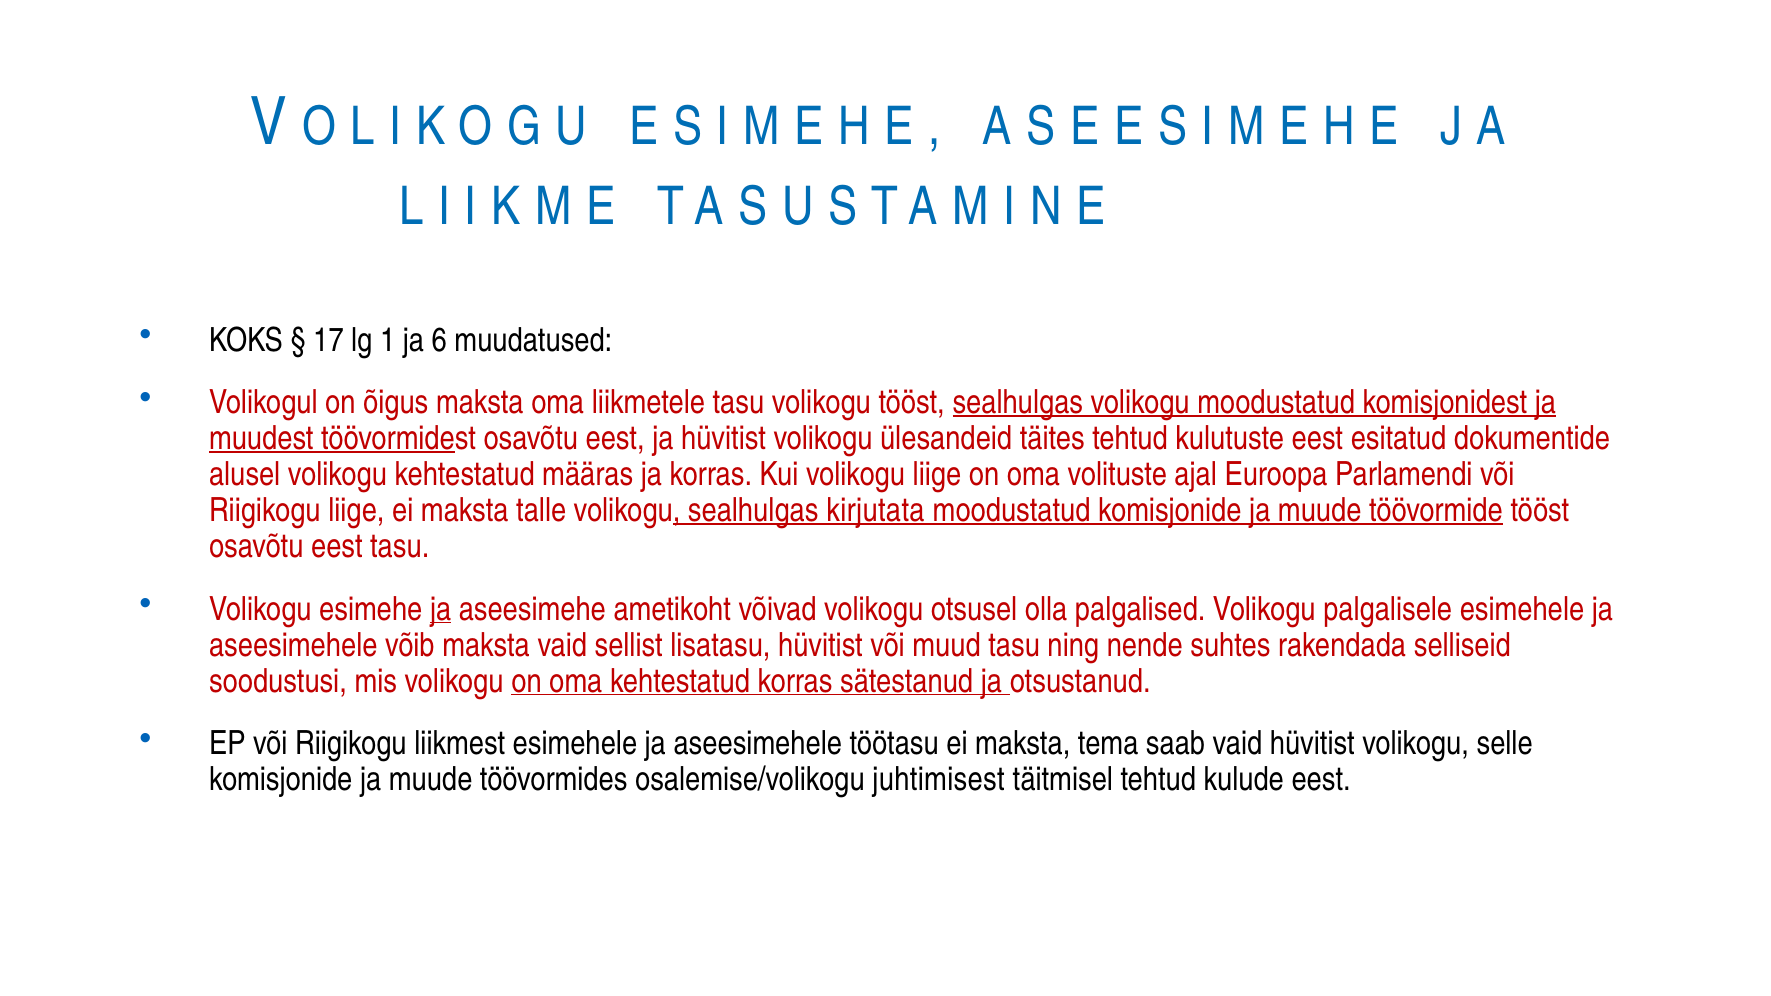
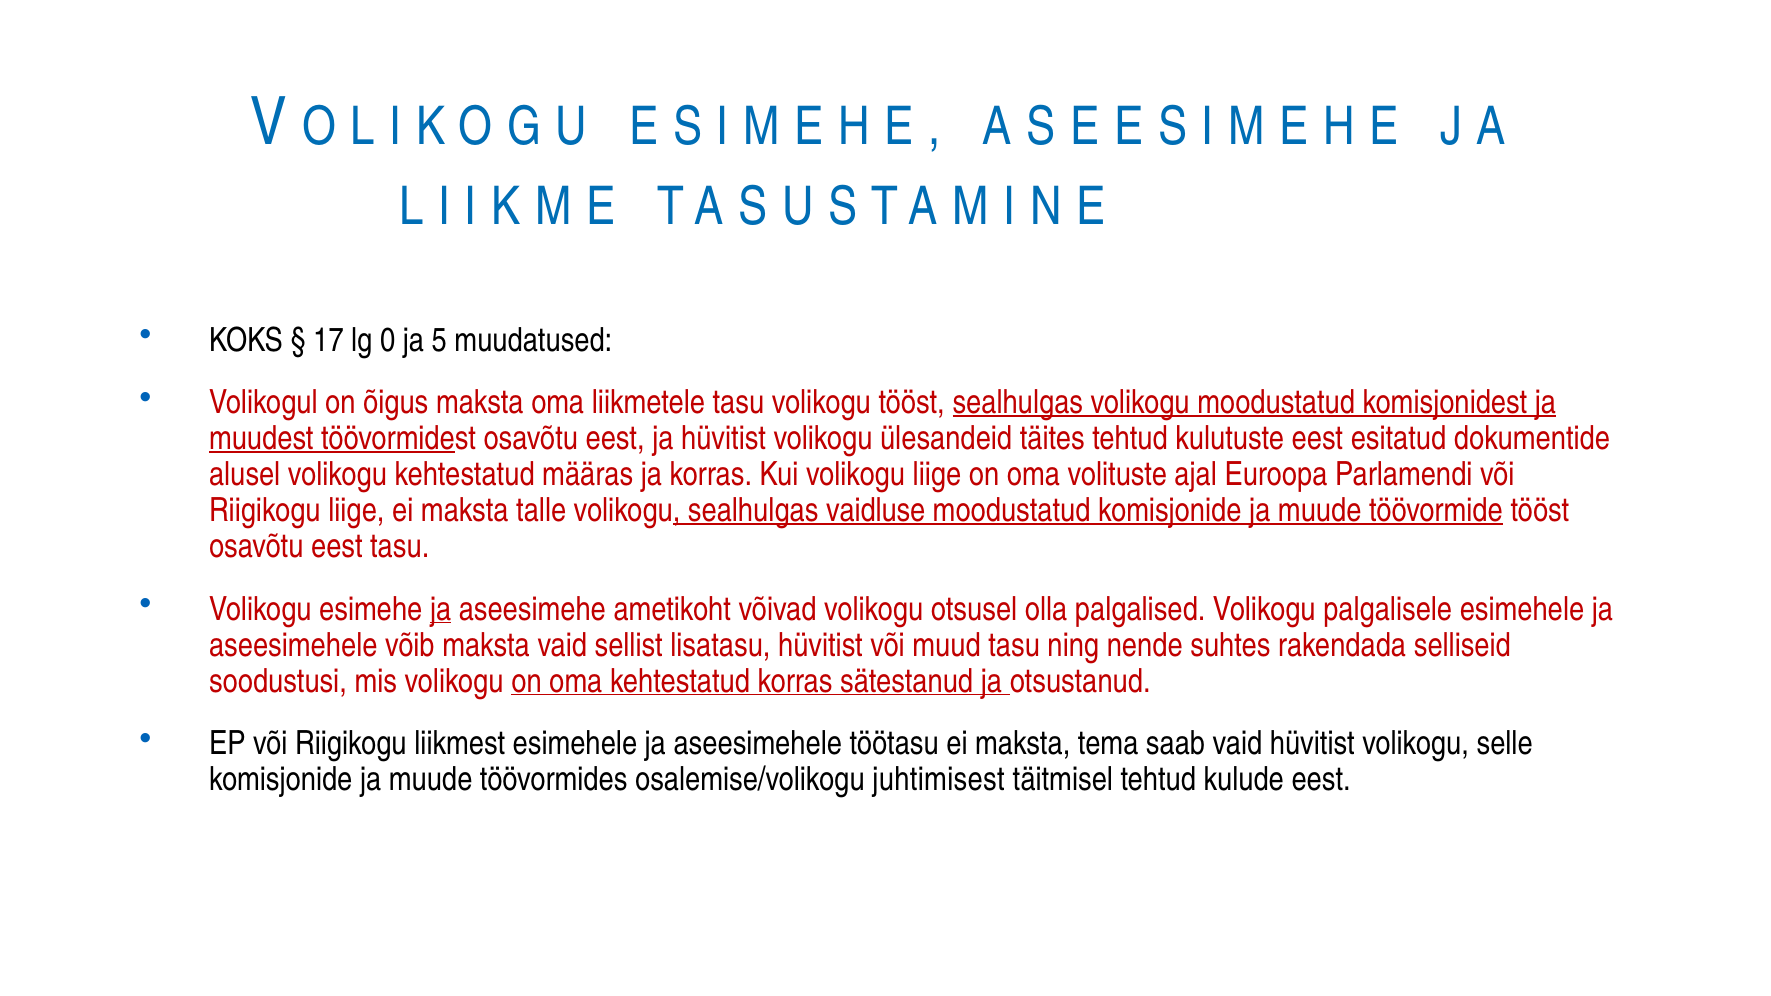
1: 1 -> 0 (388, 340)
6: 6 -> 5 (439, 340)
kirjutata: kirjutata -> vaidluse (876, 511)
